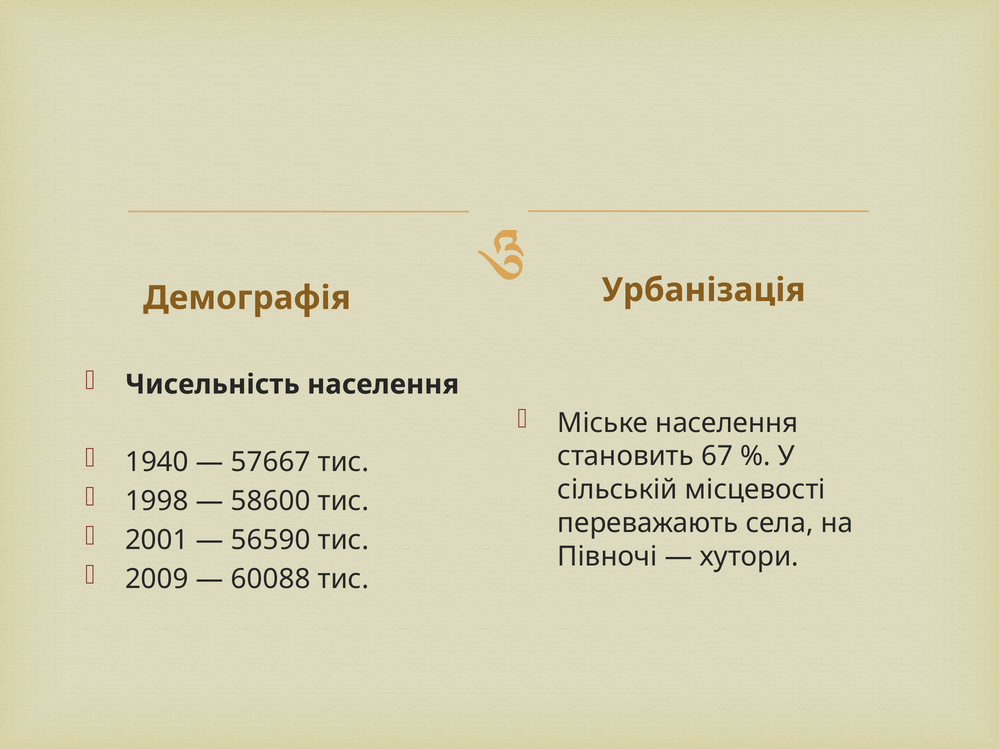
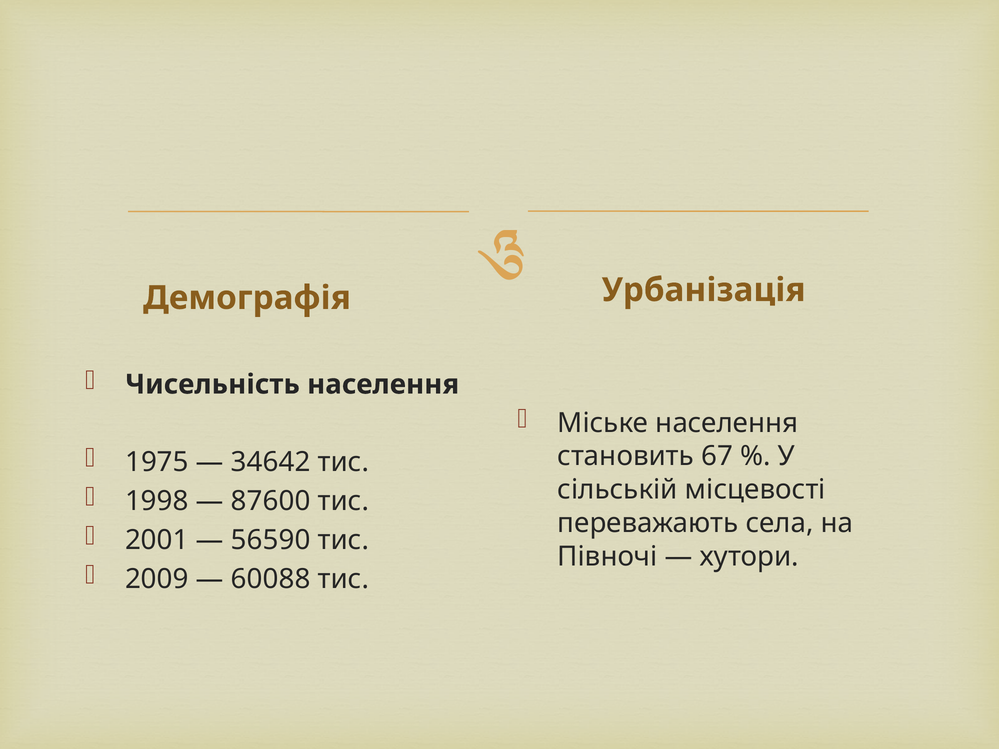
1940: 1940 -> 1975 (157, 462)
57667: 57667 -> 34642 (271, 462)
58600: 58600 -> 87600 (271, 501)
